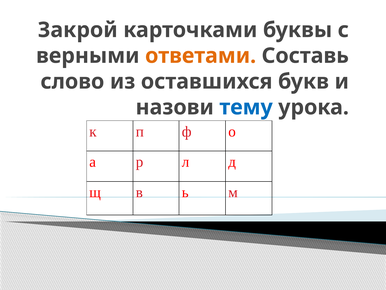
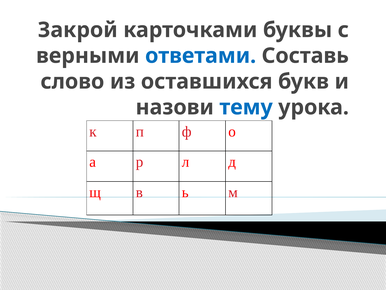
ответами colour: orange -> blue (201, 56)
